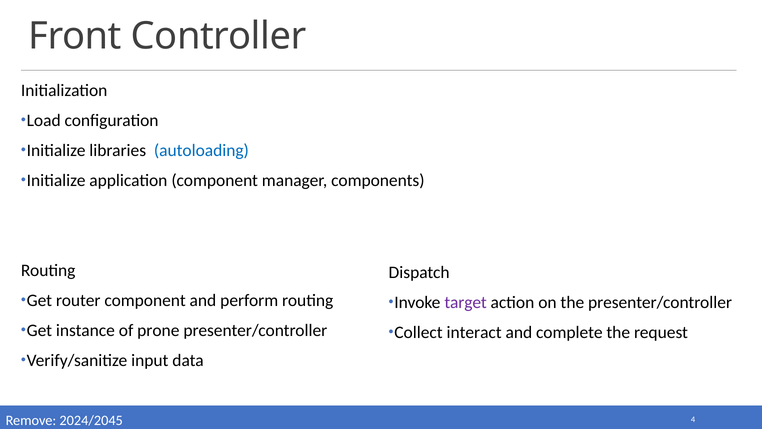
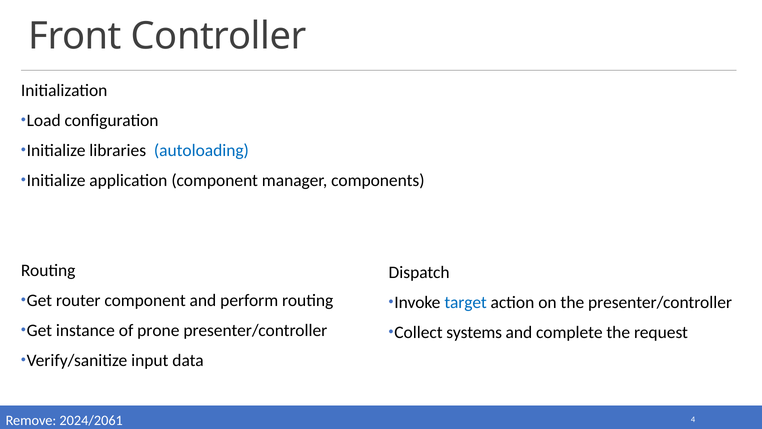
target colour: purple -> blue (466, 302)
interact: interact -> systems (474, 332)
2024/2045: 2024/2045 -> 2024/2061 (91, 420)
